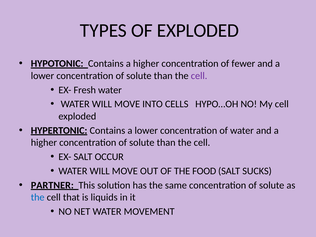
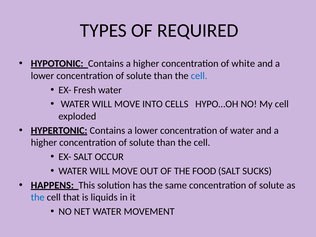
OF EXPLODED: EXPLODED -> REQUIRED (198, 31)
fewer: fewer -> white (243, 64)
cell colour: purple -> blue (199, 76)
PARTNER: PARTNER -> HAPPENS (52, 185)
